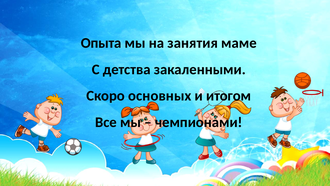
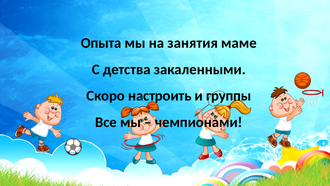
основных: основных -> настроить (160, 96)
итогом: итогом -> группы (229, 96)
